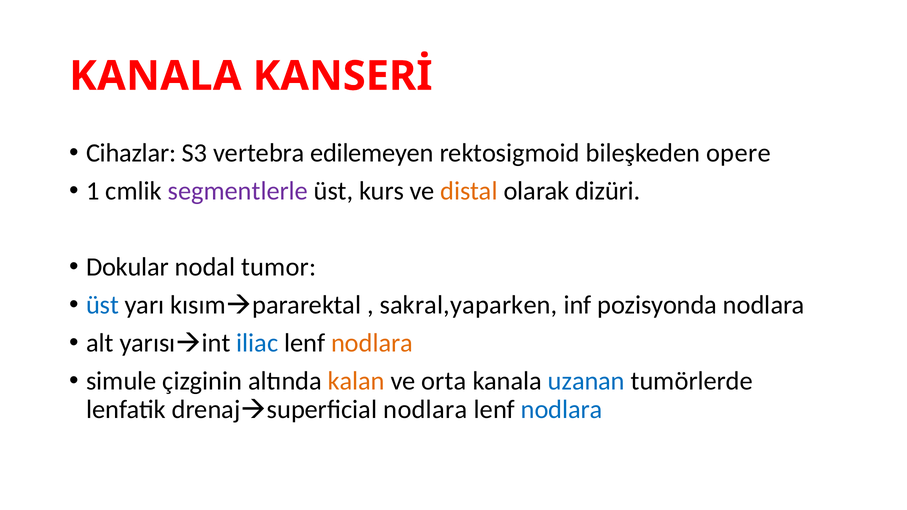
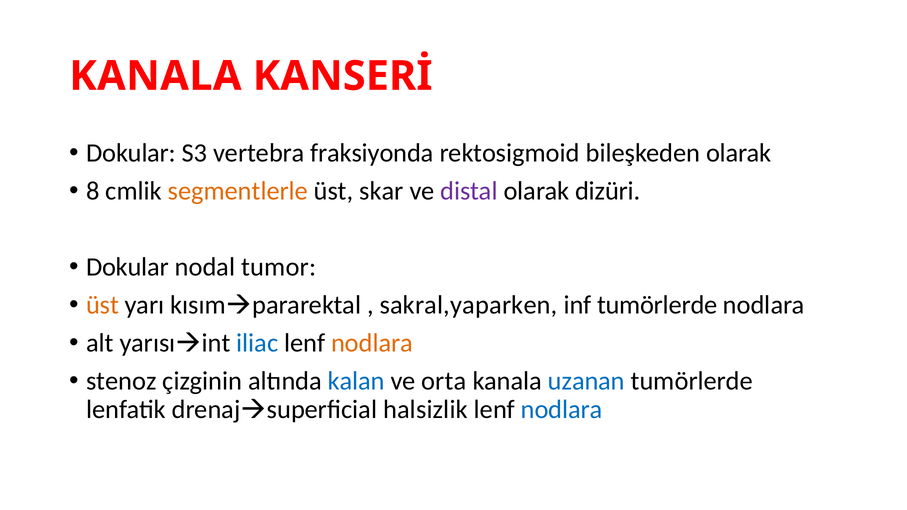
Cihazlar: Cihazlar -> Dokular (131, 153)
edilemeyen: edilemeyen -> fraksiyonda (372, 153)
bileşkeden opere: opere -> olarak (739, 153)
1: 1 -> 8 (93, 191)
segmentlerle colour: purple -> orange (238, 191)
kurs: kurs -> skar (381, 191)
distal colour: orange -> purple (469, 191)
üst colour: blue -> orange (103, 305)
inf pozisyonda: pozisyonda -> tumörlerde (657, 305)
simule: simule -> stenoz (121, 381)
kalan colour: orange -> blue (356, 381)
drenajsuperficial nodlara: nodlara -> halsizlik (425, 410)
